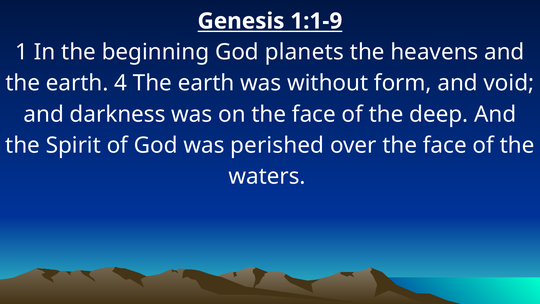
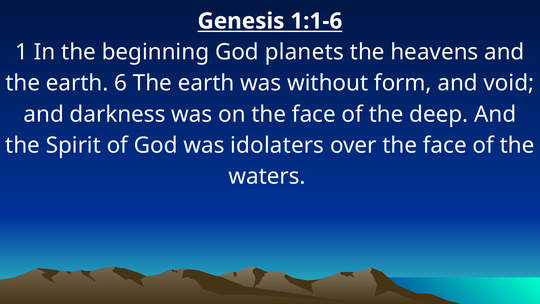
1:1-9: 1:1-9 -> 1:1-6 (316, 21)
4: 4 -> 6 (121, 83)
perished: perished -> idolaters (277, 145)
